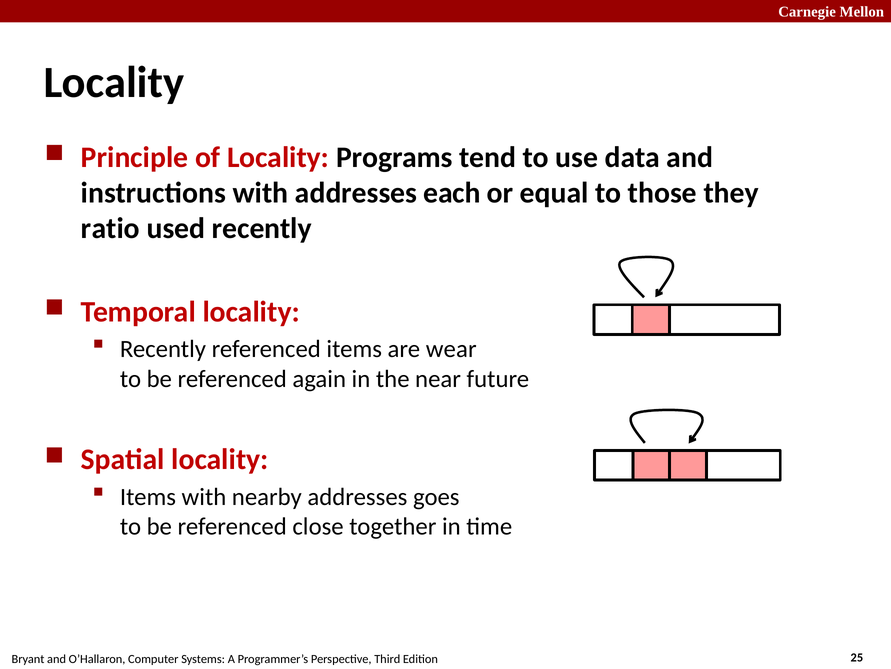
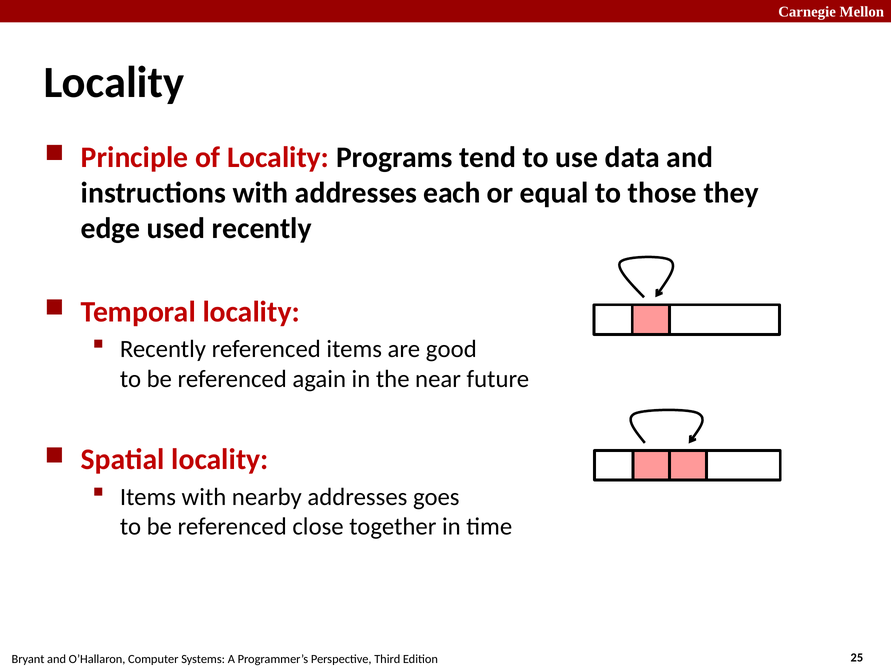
ratio: ratio -> edge (111, 228)
wear: wear -> good (451, 349)
